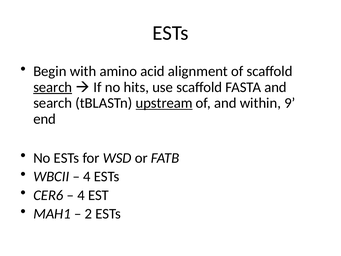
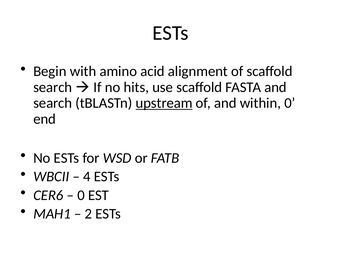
search underline: present -> none (53, 87)
within 9: 9 -> 0 (290, 103)
4: 4 -> 0 (81, 195)
